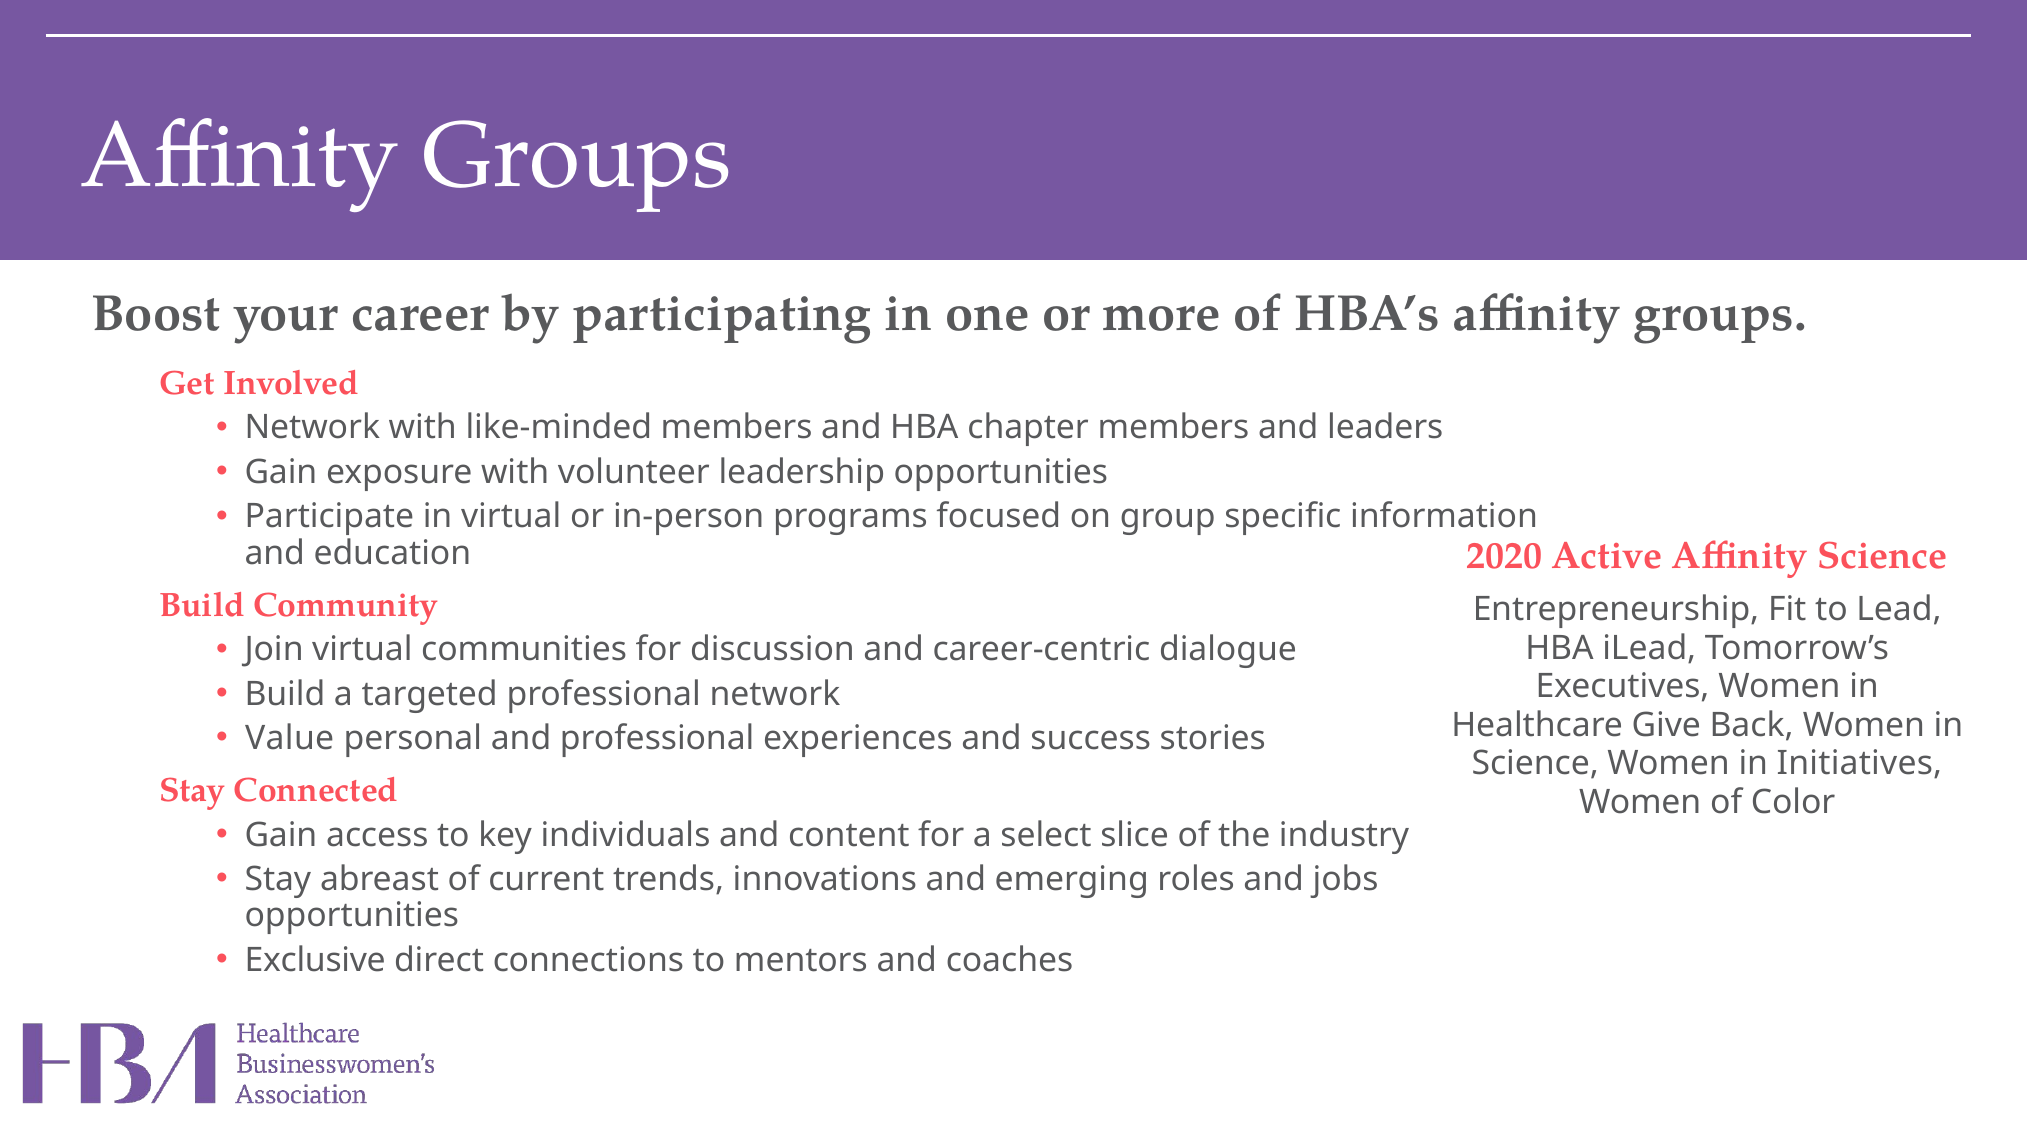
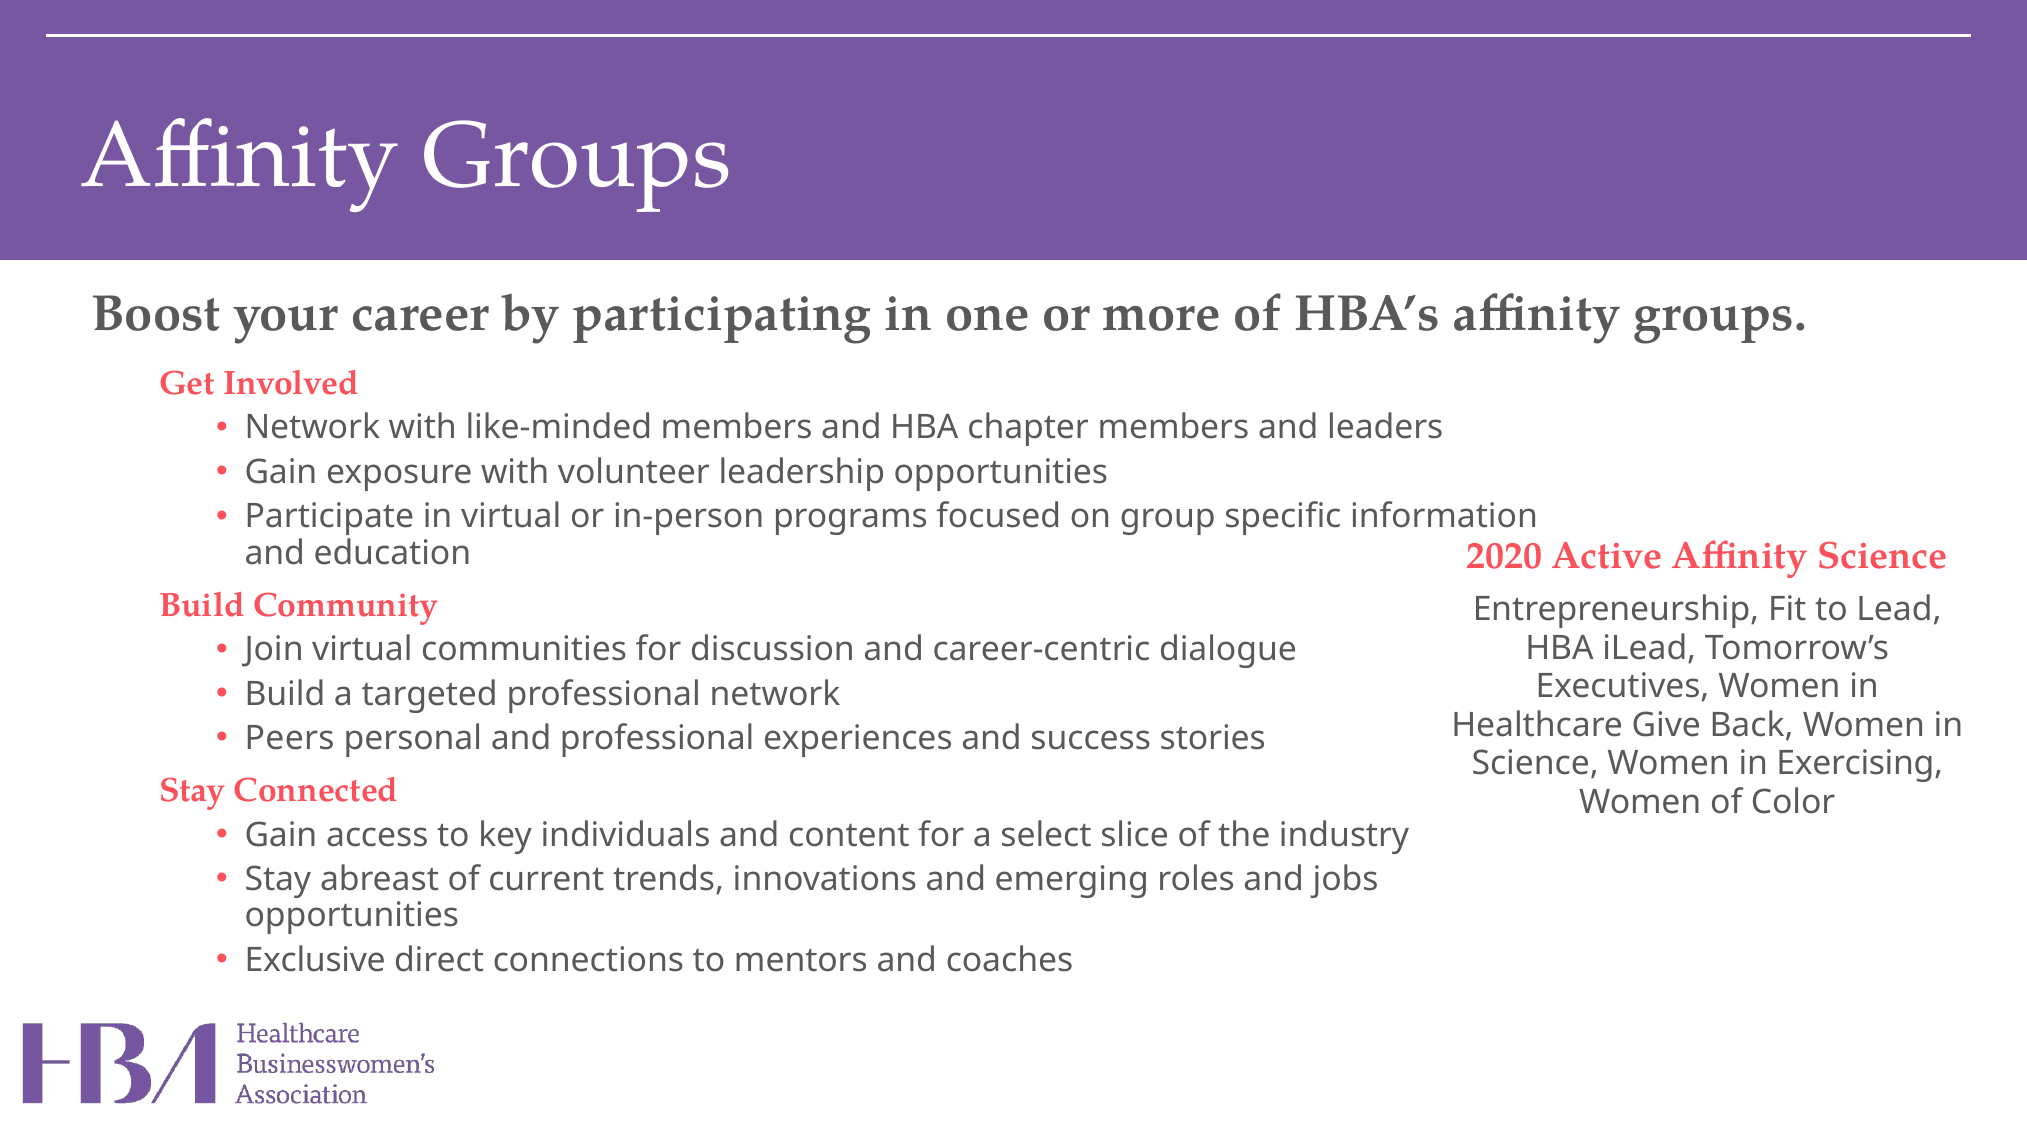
Value: Value -> Peers (290, 738)
Initiatives: Initiatives -> Exercising (1860, 764)
